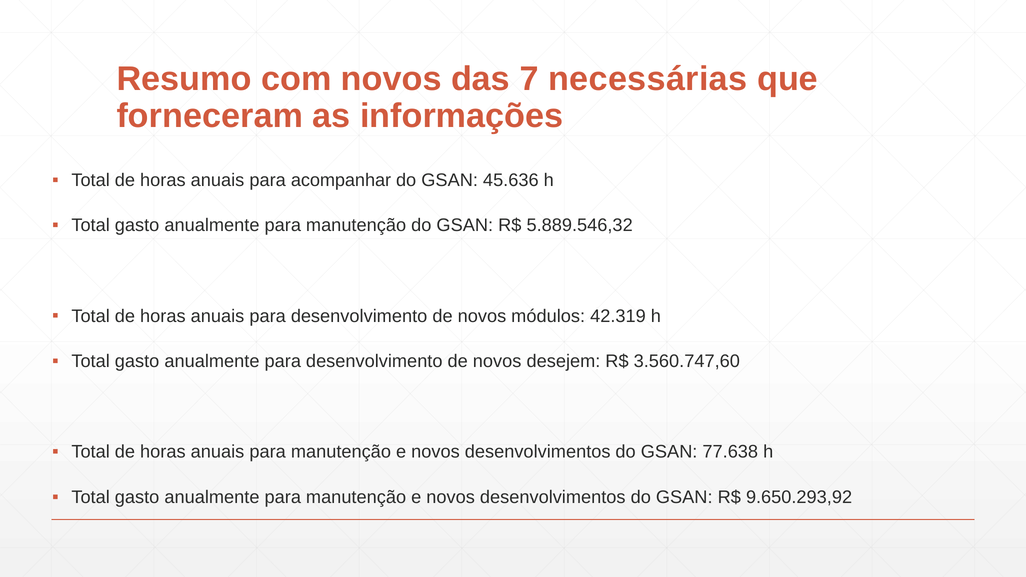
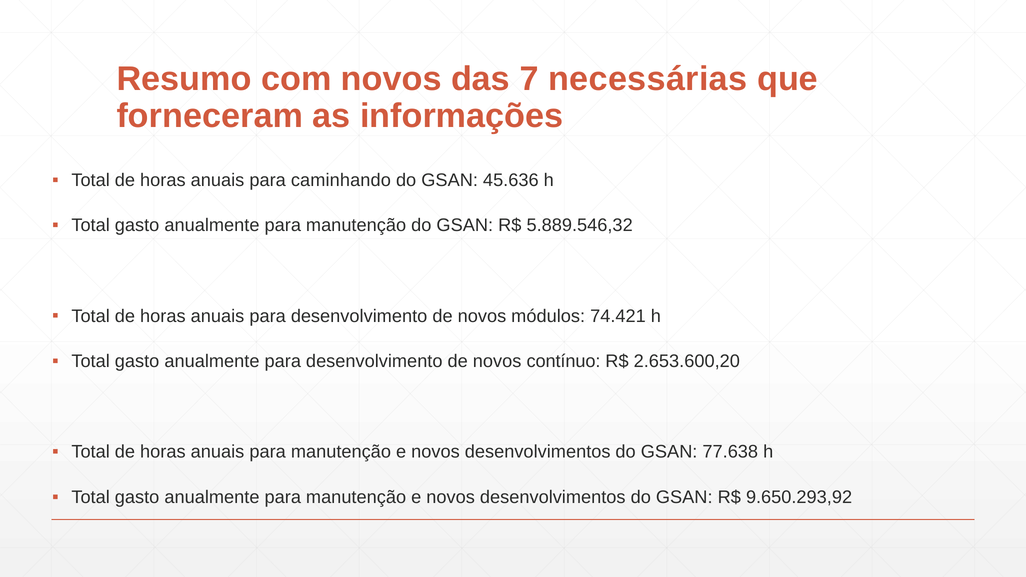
acompanhar: acompanhar -> caminhando (341, 180)
42.319: 42.319 -> 74.421 (618, 316)
desejem: desejem -> contínuo (564, 361)
3.560.747,60: 3.560.747,60 -> 2.653.600,20 (687, 361)
